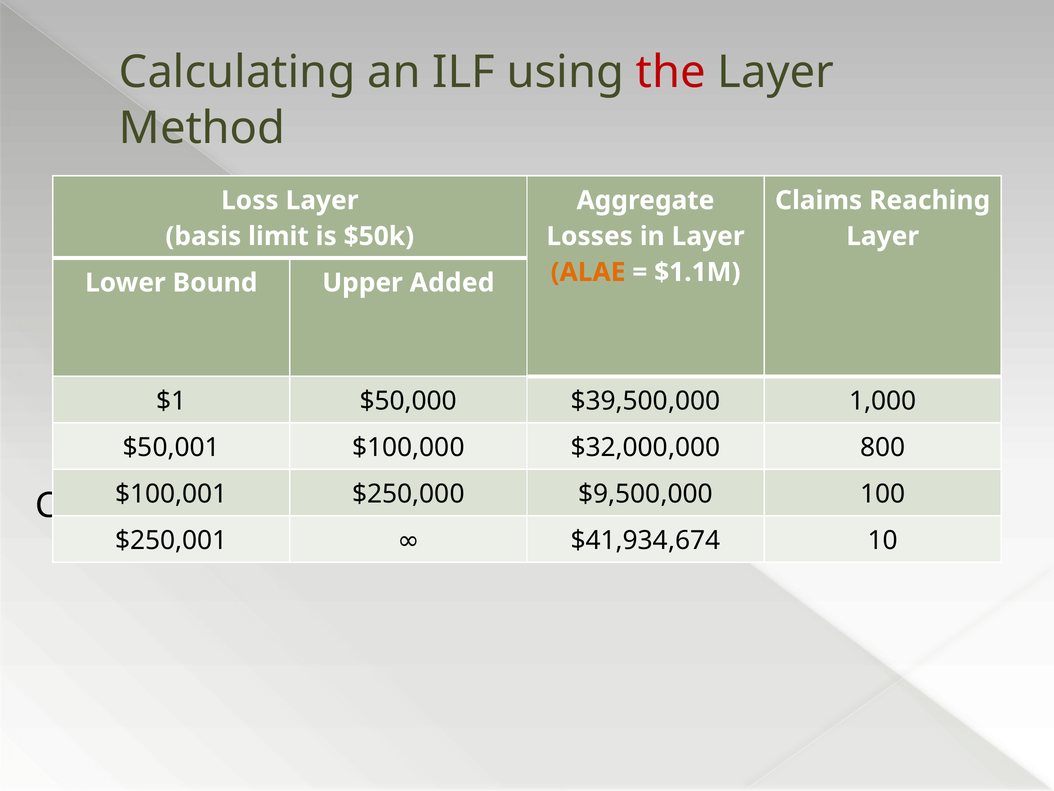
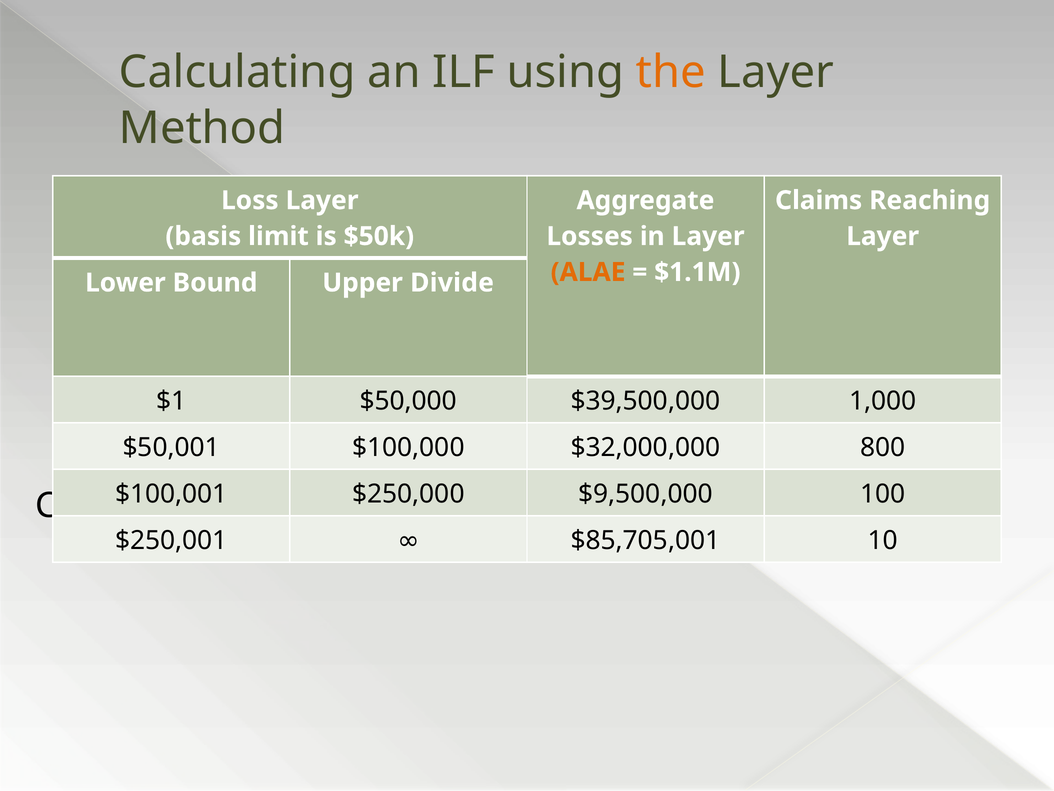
the colour: red -> orange (671, 72)
Added: Added -> Divide (452, 283)
$41,934,674: $41,934,674 -> $85,705,001 (645, 540)
